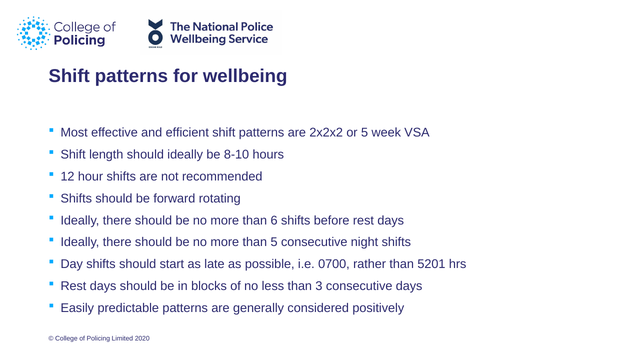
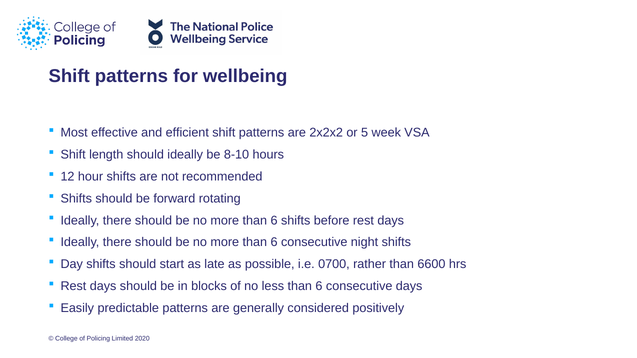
5: 5 -> 6 (274, 243)
5201: 5201 -> 6600 (431, 264)
less than 3: 3 -> 6 (319, 286)
